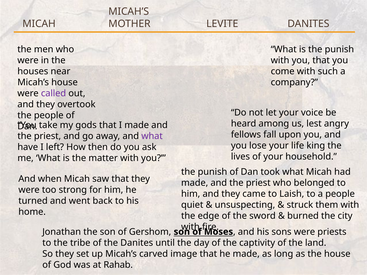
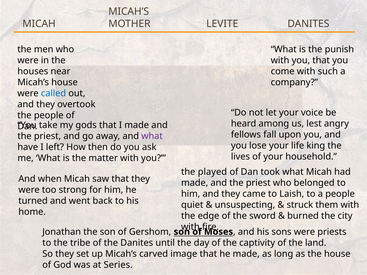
called colour: purple -> blue (54, 93)
punish: punish -> played (212, 172)
Rahab: Rahab -> Series (118, 265)
